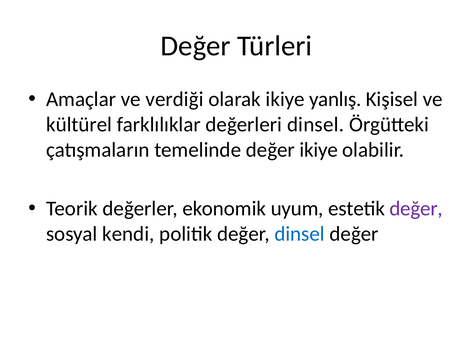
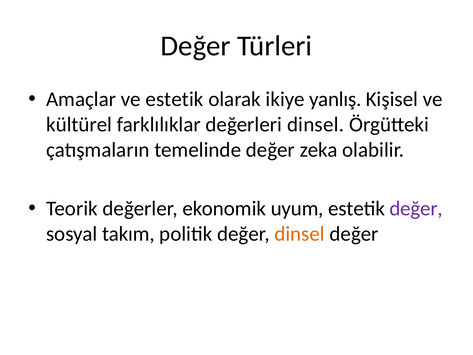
ve verdiği: verdiği -> estetik (174, 99)
değer ikiye: ikiye -> zeka (319, 150)
kendi: kendi -> takım (128, 234)
dinsel colour: blue -> orange (300, 234)
